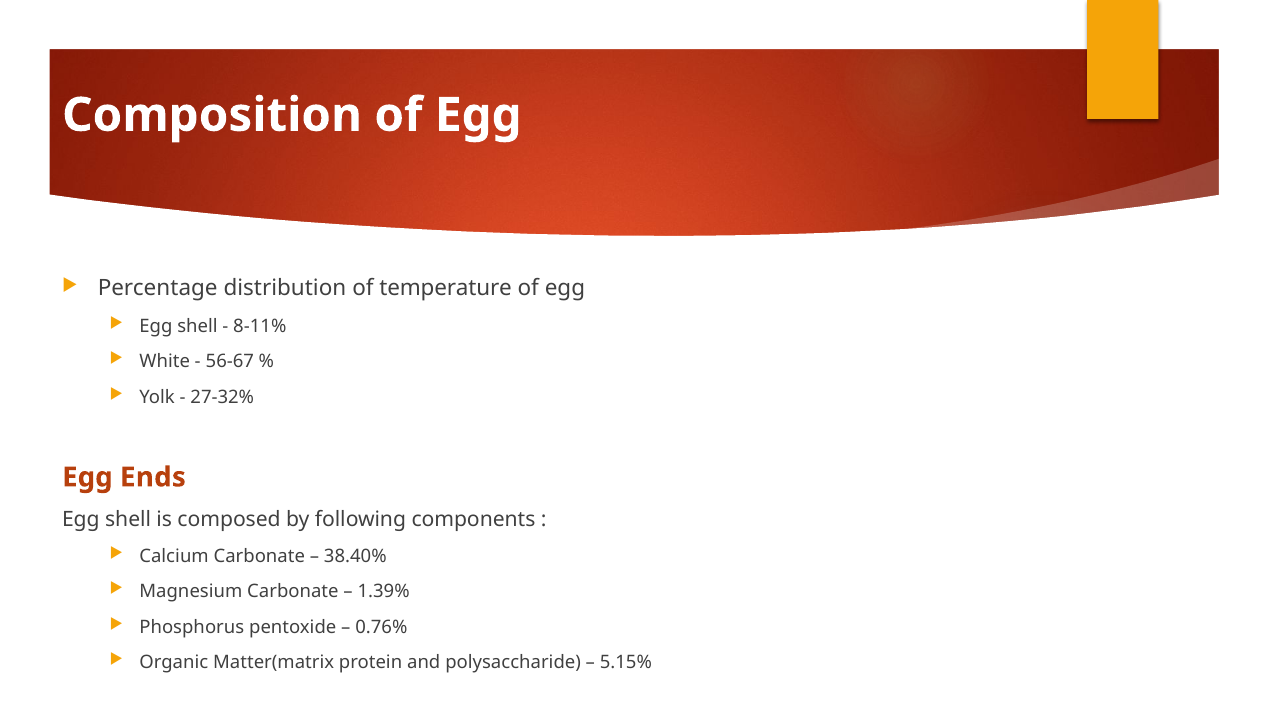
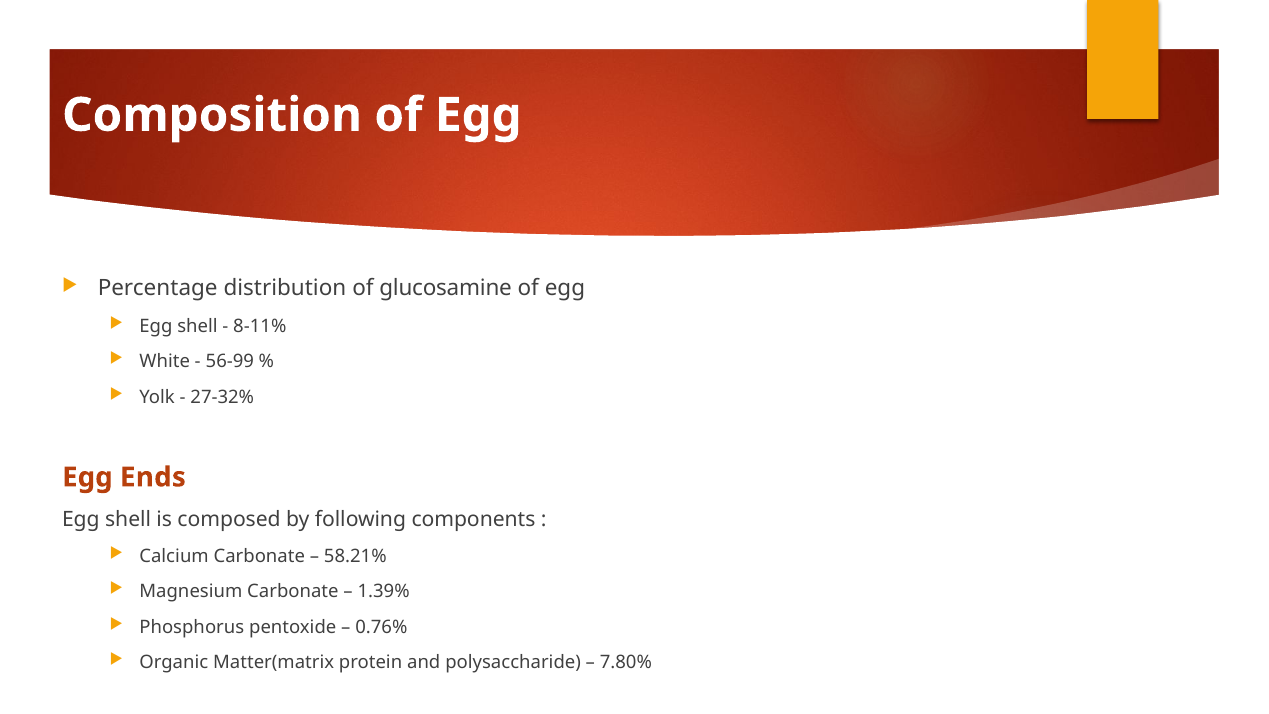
temperature: temperature -> glucosamine (446, 288)
56-67: 56-67 -> 56-99 (230, 361)
38.40%: 38.40% -> 58.21% (355, 556)
5.15%: 5.15% -> 7.80% (626, 662)
